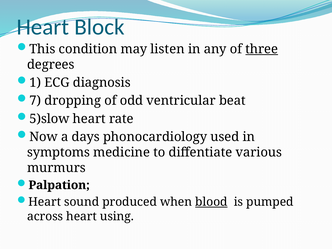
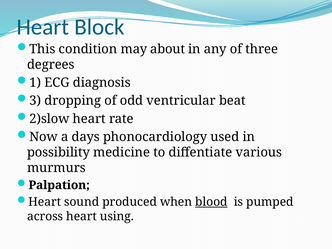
listen: listen -> about (168, 49)
three underline: present -> none (262, 49)
7: 7 -> 3 (35, 101)
5)slow: 5)slow -> 2)slow (49, 119)
symptoms: symptoms -> possibility (58, 152)
